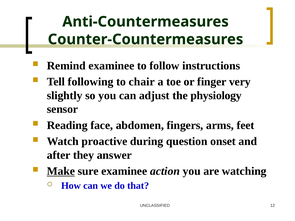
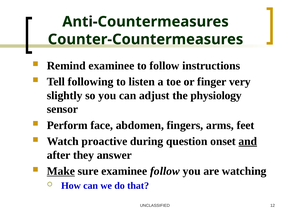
chair: chair -> listen (142, 82)
Reading: Reading -> Perform (67, 125)
and underline: none -> present (248, 141)
examinee action: action -> follow (165, 171)
